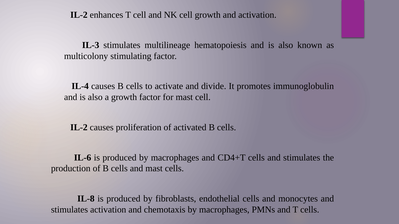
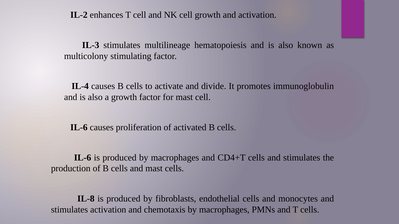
IL-2: IL-2 -> IL-6 (79, 128)
